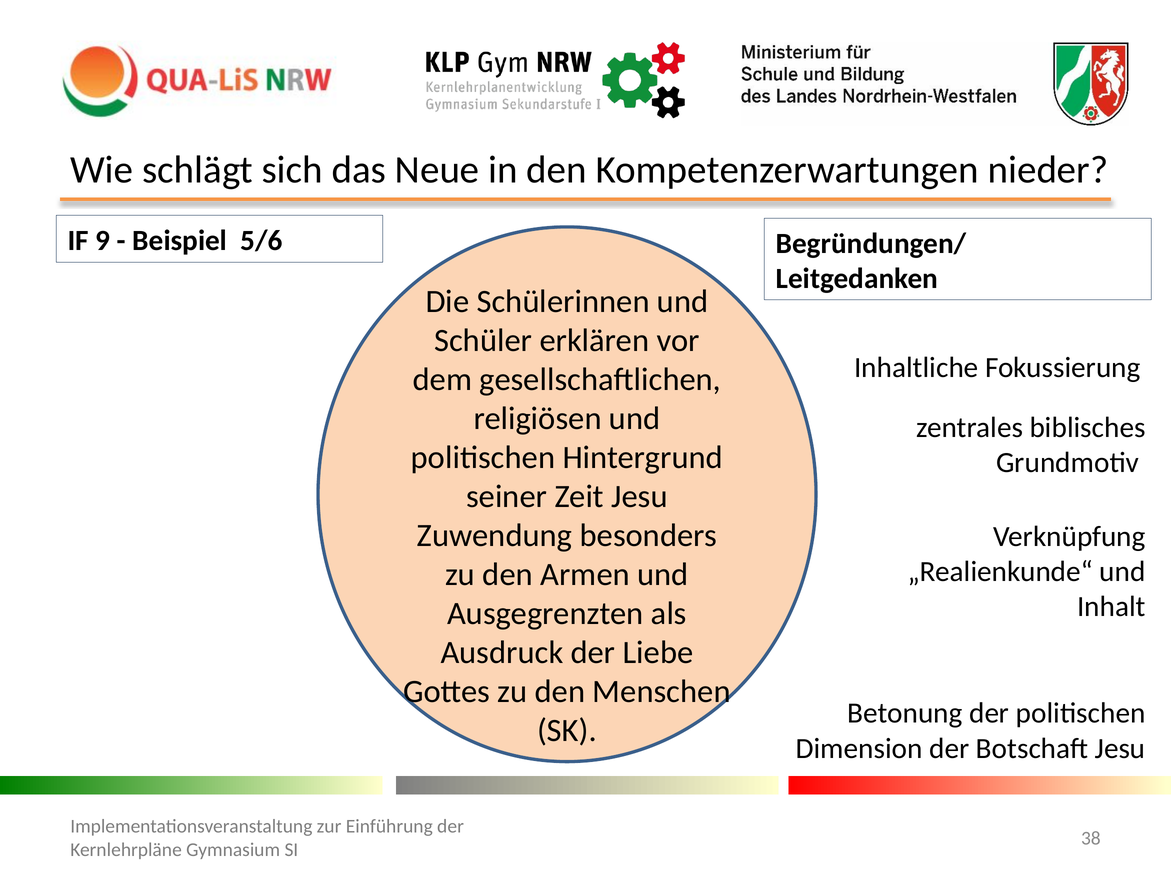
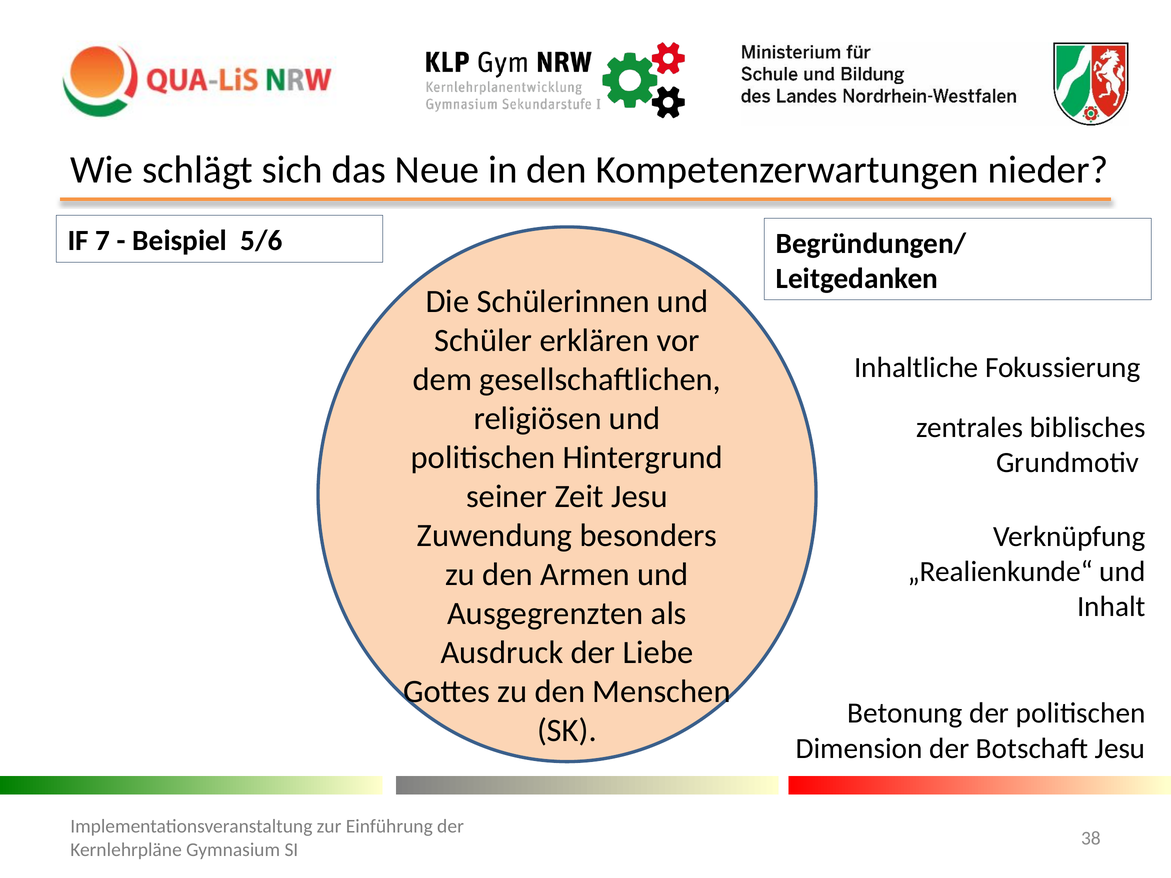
9: 9 -> 7 (103, 241)
